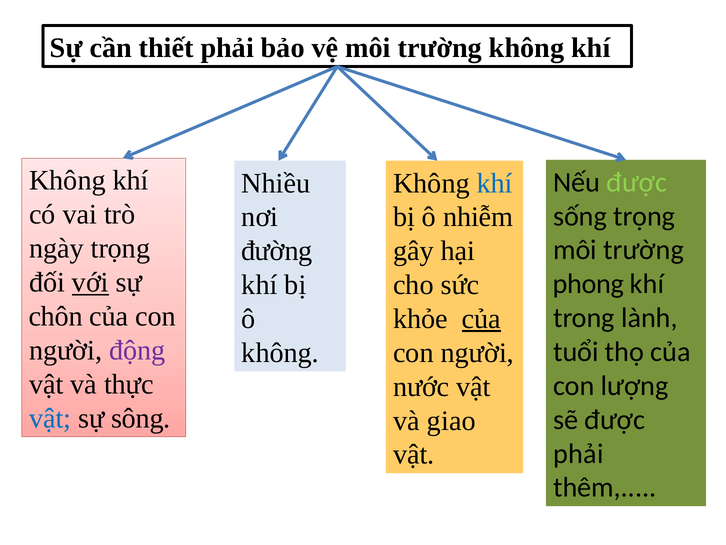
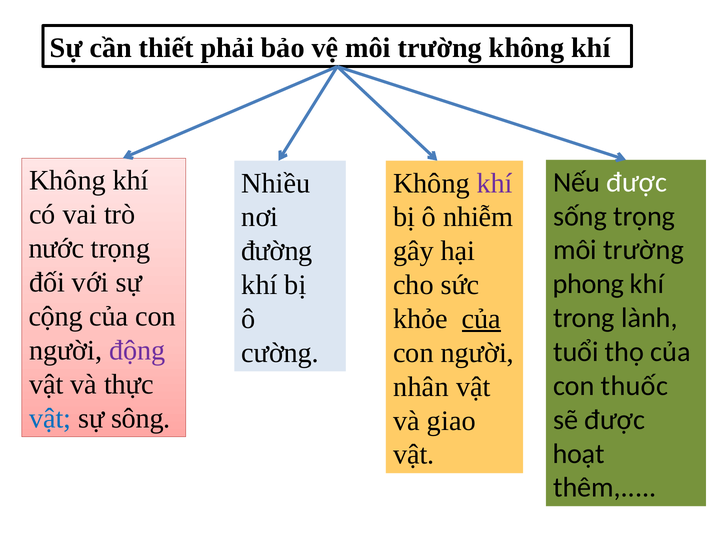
khí colour: blue -> purple (495, 183)
được colour: light green -> white (637, 182)
ngày: ngày -> nước (57, 248)
với underline: present -> none (90, 282)
chôn: chôn -> cộng (56, 316)
không: không -> cường (280, 353)
nước: nước -> nhân (421, 386)
lượng: lượng -> thuốc (634, 385)
phải: phải -> hoạt (579, 453)
